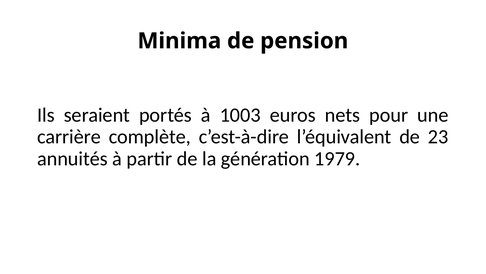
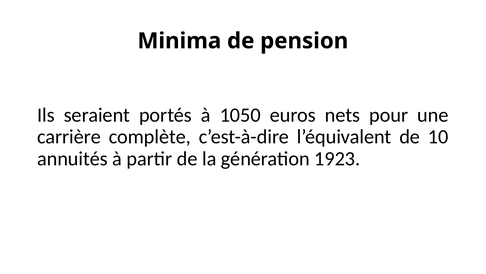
1003: 1003 -> 1050 (240, 115)
23: 23 -> 10 (438, 137)
1979: 1979 -> 1923 (337, 158)
